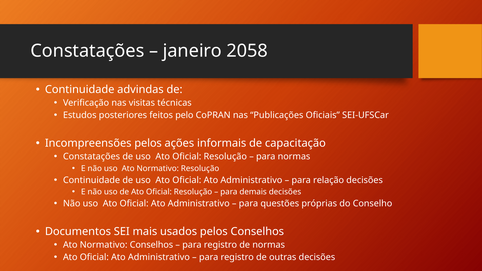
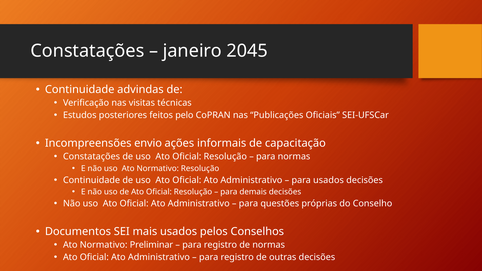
2058: 2058 -> 2045 (247, 51)
Incompreensões pelos: pelos -> envio (148, 143)
para relação: relação -> usados (329, 180)
Normativo Conselhos: Conselhos -> Preliminar (151, 245)
